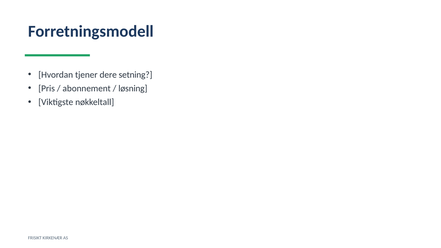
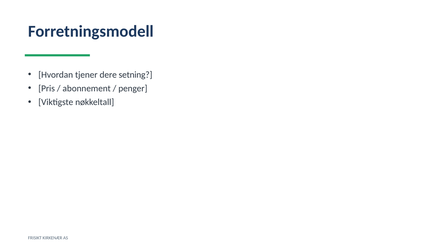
løsning: løsning -> penger (133, 88)
